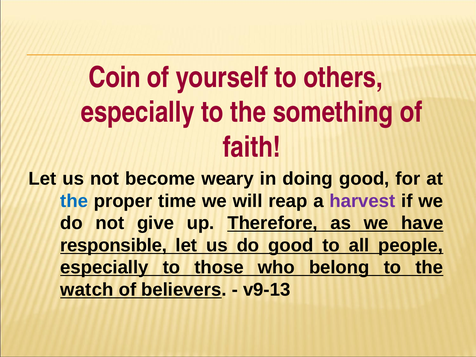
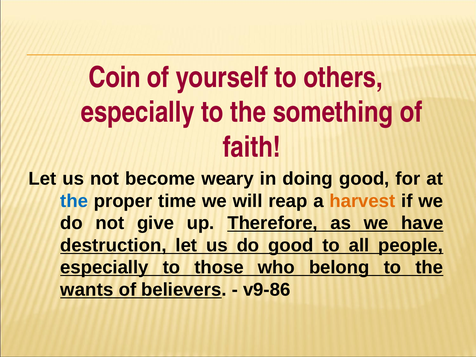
harvest colour: purple -> orange (362, 201)
responsible: responsible -> destruction (113, 245)
watch: watch -> wants (87, 290)
v9-13: v9-13 -> v9-86 (267, 290)
